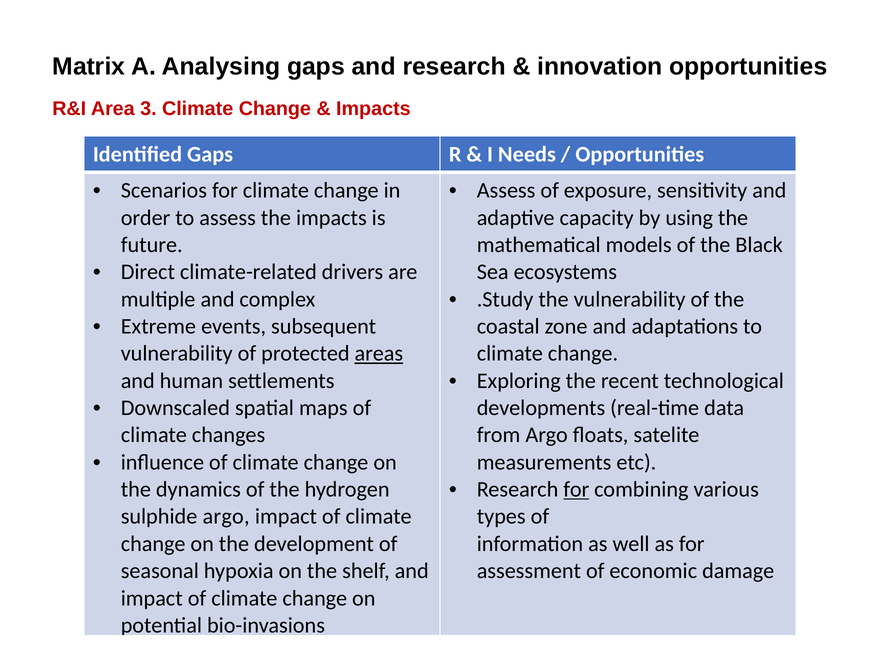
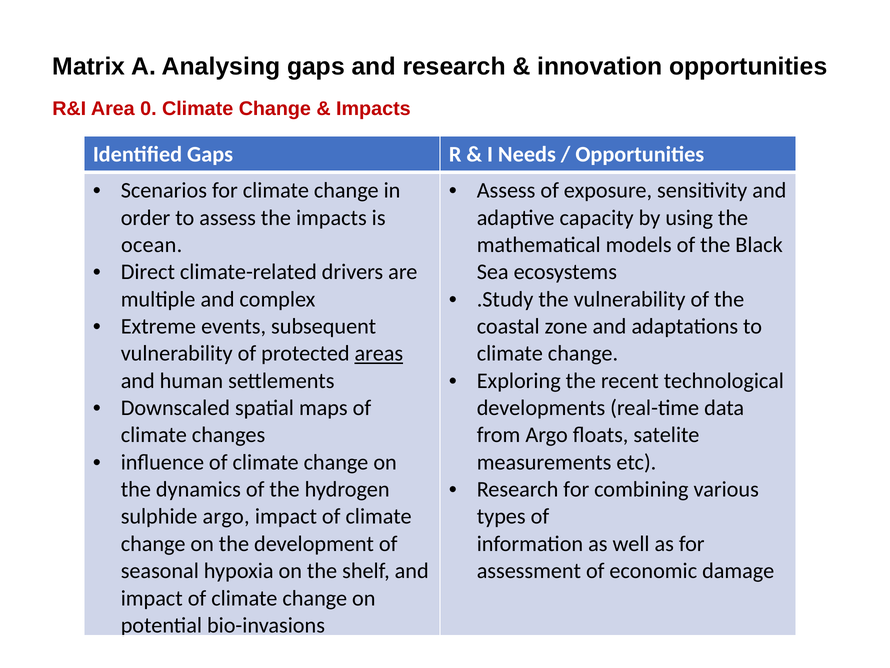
3: 3 -> 0 (148, 109)
future: future -> ocean (152, 245)
for underline: present -> none (576, 489)
